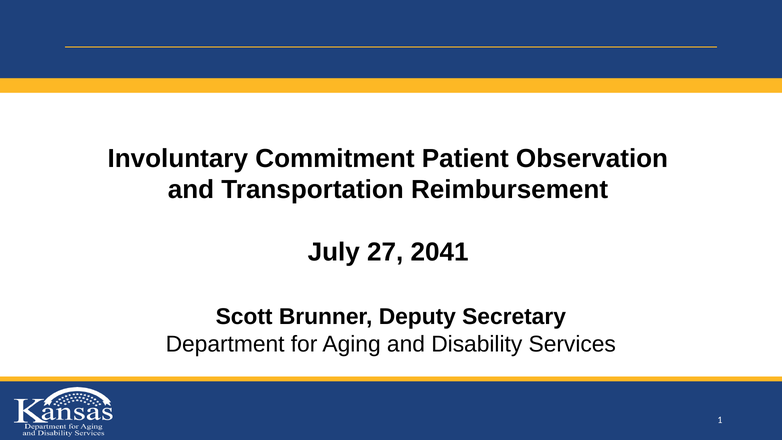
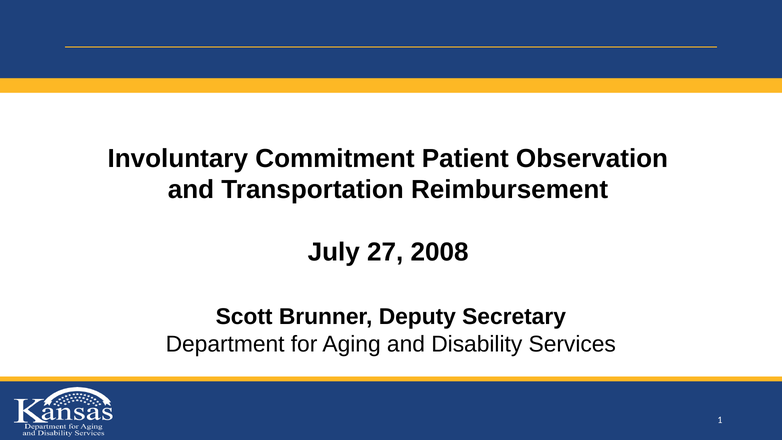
2041: 2041 -> 2008 (440, 252)
